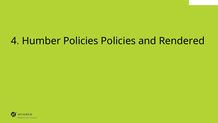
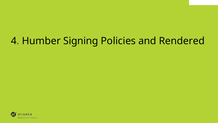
Humber Policies: Policies -> Signing (81, 41)
